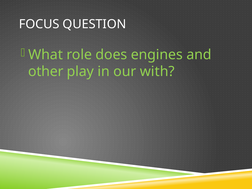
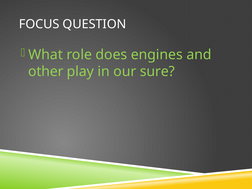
with: with -> sure (157, 72)
